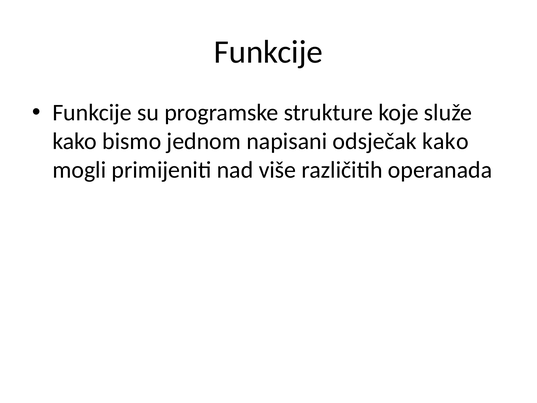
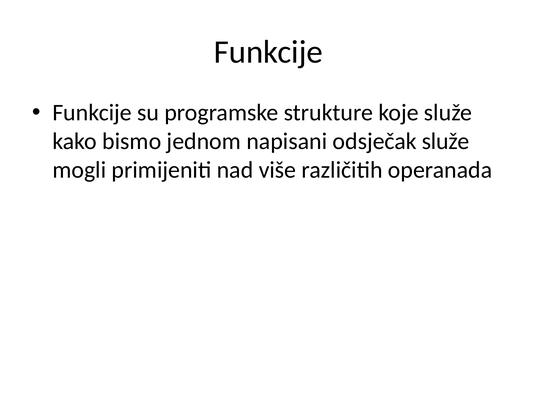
odsječak kako: kako -> služe (446, 141)
